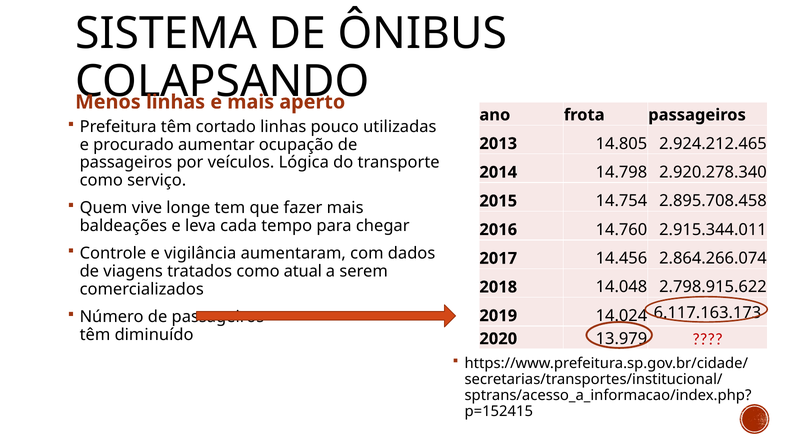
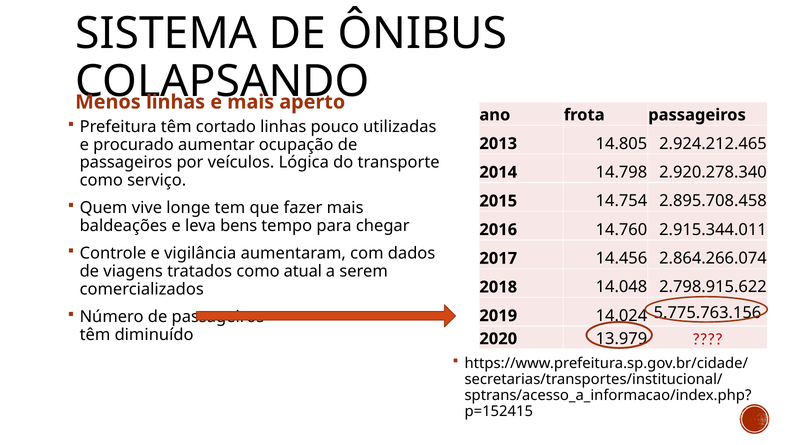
cada: cada -> bens (239, 226)
6.117.163.173: 6.117.163.173 -> 5.775.763.156 (707, 313)
